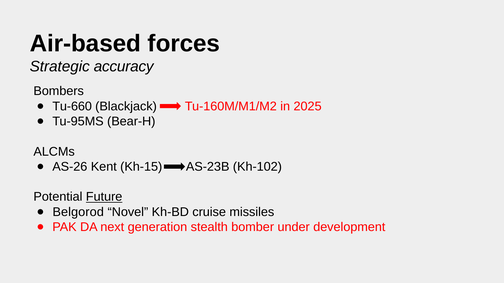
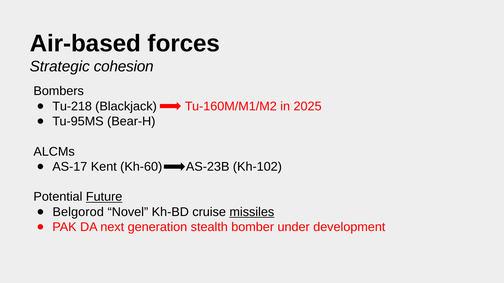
accuracy: accuracy -> cohesion (124, 67)
Tu-660: Tu-660 -> Tu-218 (72, 106)
AS-26: AS-26 -> AS-17 (70, 167)
Kh-15: Kh-15 -> Kh-60 (141, 167)
missiles underline: none -> present (252, 212)
